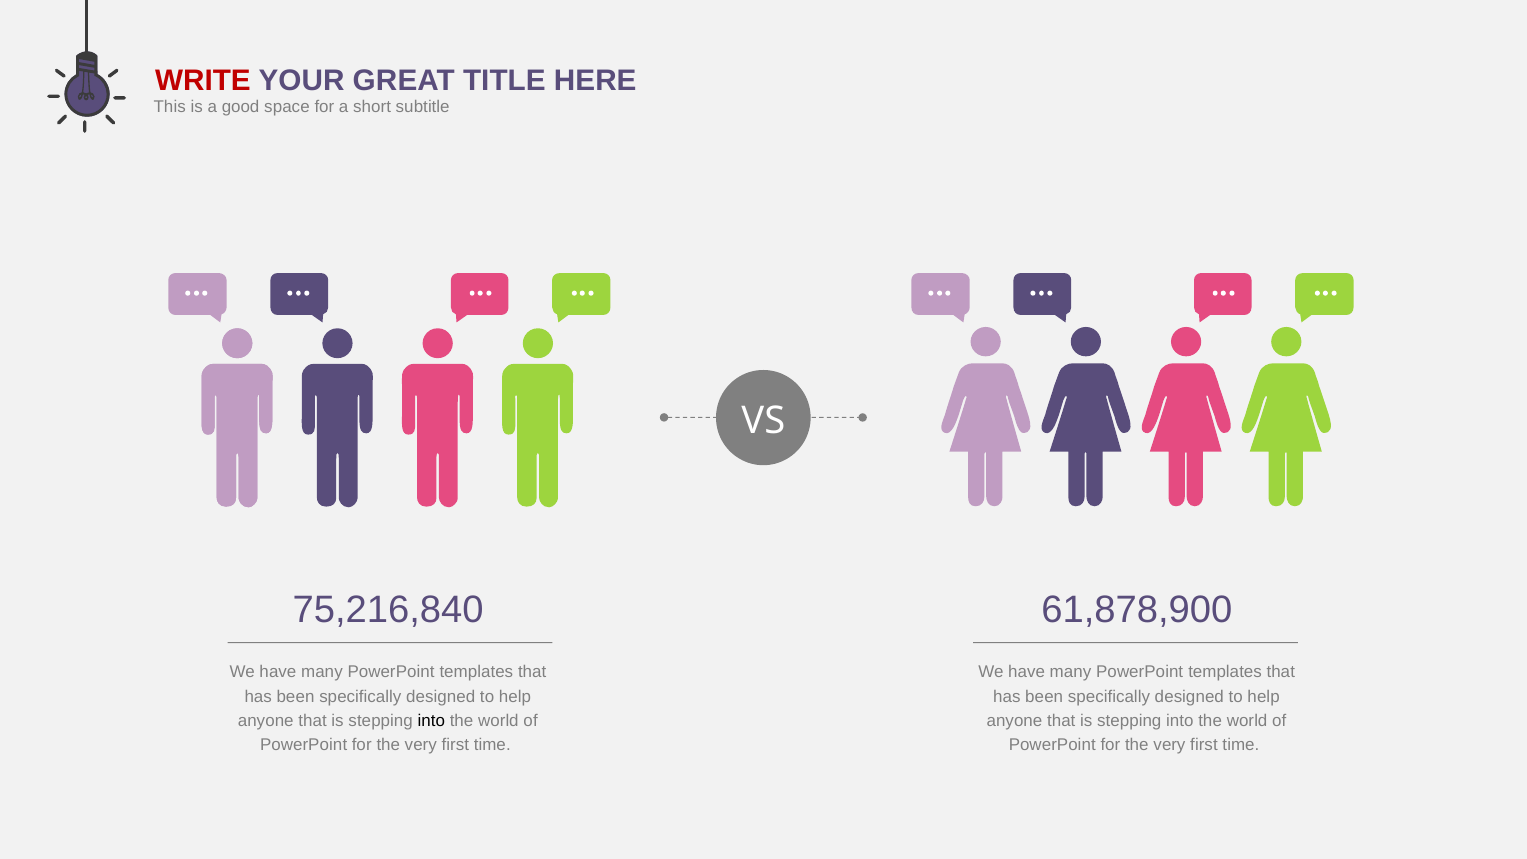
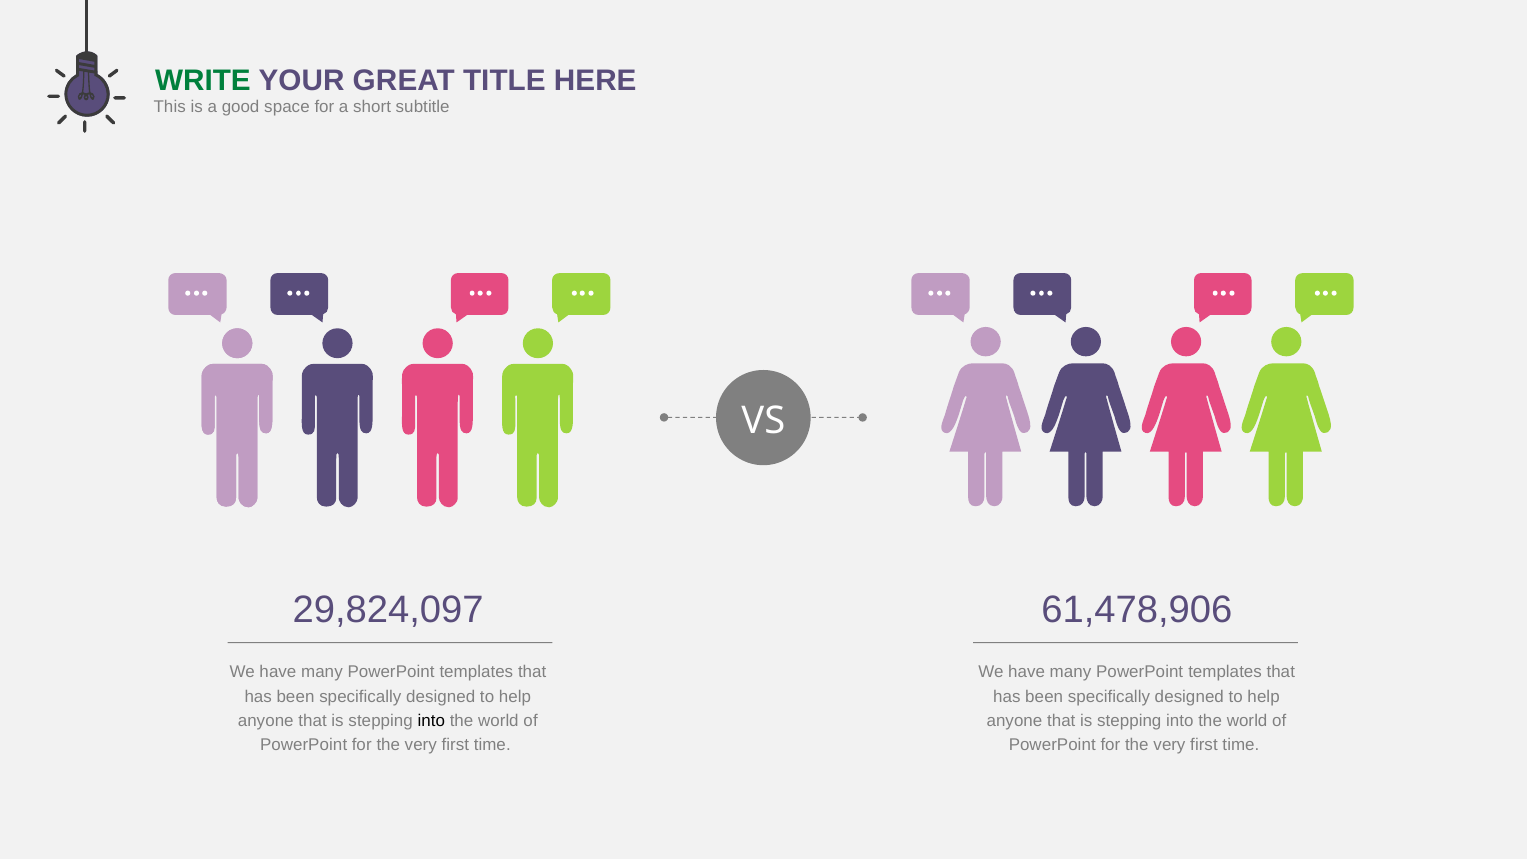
WRITE colour: red -> green (203, 81)
75,216,840: 75,216,840 -> 29,824,097 (388, 610)
61,878,900: 61,878,900 -> 61,478,906 (1137, 610)
